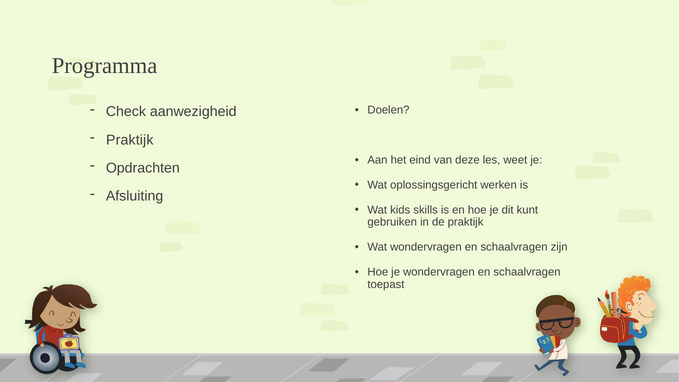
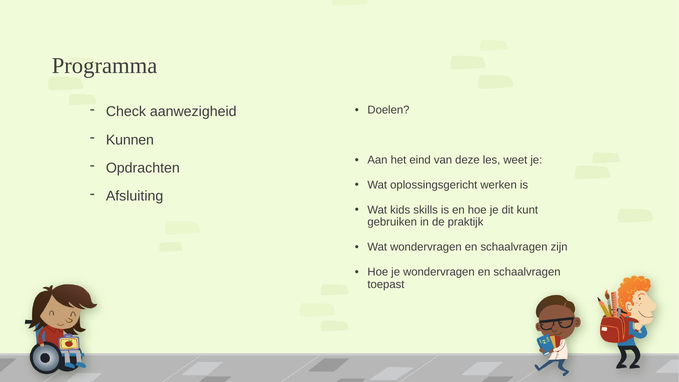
Praktijk: Praktijk -> Kunnen (130, 140)
